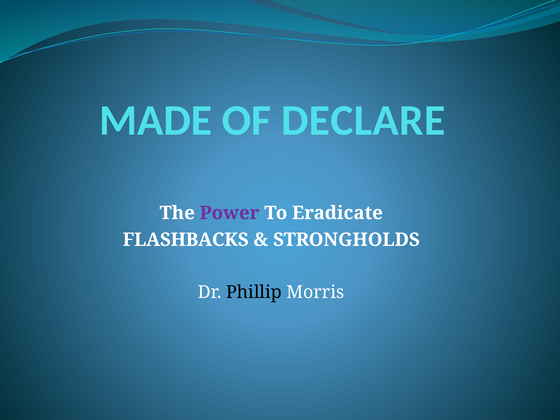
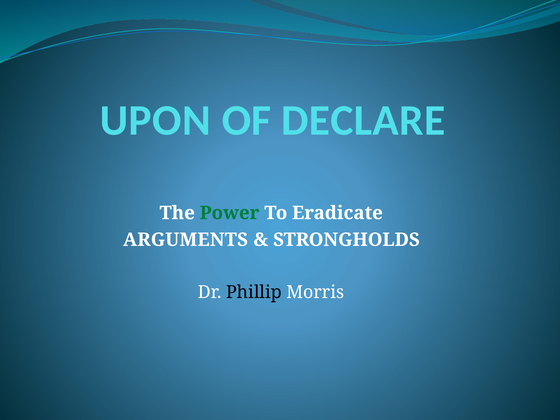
MADE: MADE -> UPON (155, 121)
Power colour: purple -> green (230, 213)
FLASHBACKS: FLASHBACKS -> ARGUMENTS (185, 240)
